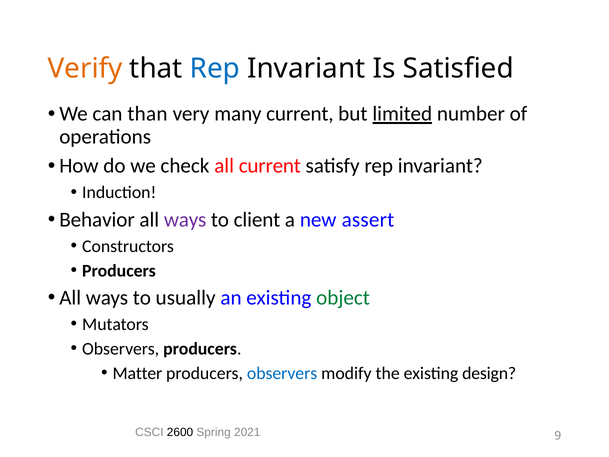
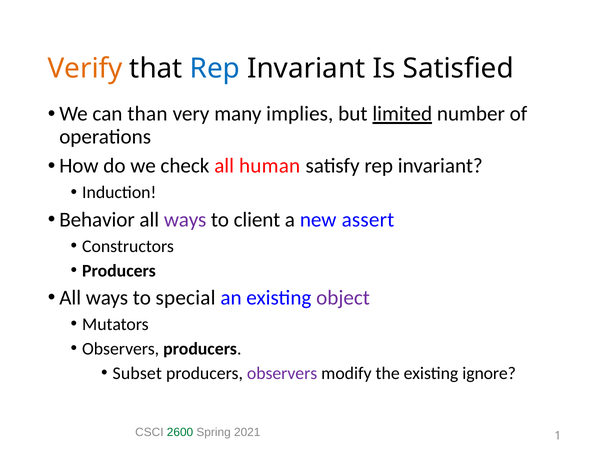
many current: current -> implies (300, 114)
all current: current -> human (270, 166)
usually: usually -> special (186, 298)
object colour: green -> purple (343, 298)
Matter: Matter -> Subset (137, 373)
observers colour: blue -> purple (282, 373)
design: design -> ignore (489, 373)
2600 colour: black -> green (180, 432)
9: 9 -> 1 (558, 435)
